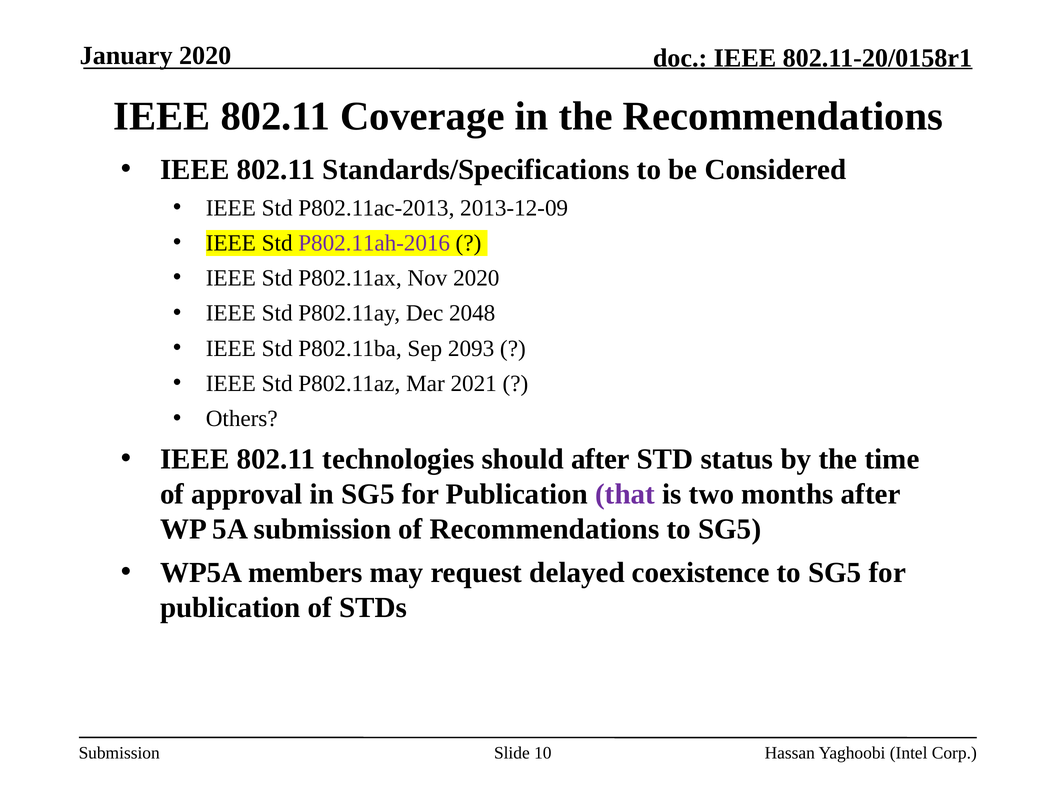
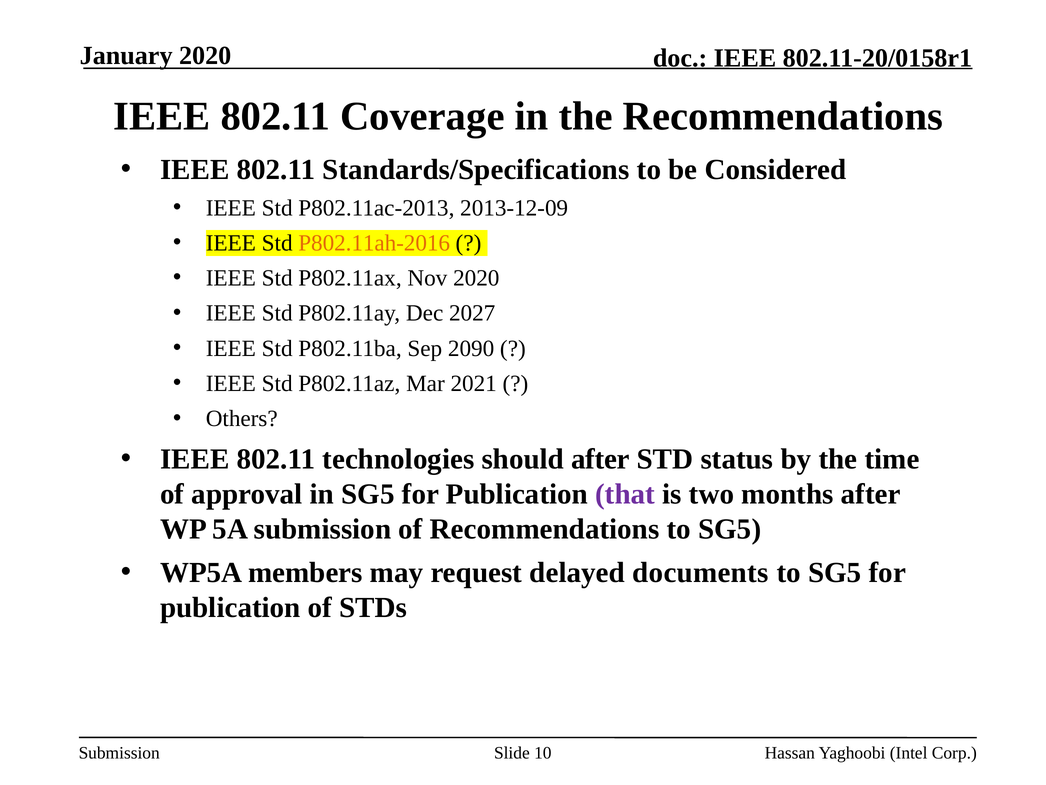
P802.11ah-2016 colour: purple -> orange (374, 243)
2048: 2048 -> 2027 (472, 313)
2093: 2093 -> 2090 (471, 348)
coexistence: coexistence -> documents (701, 572)
